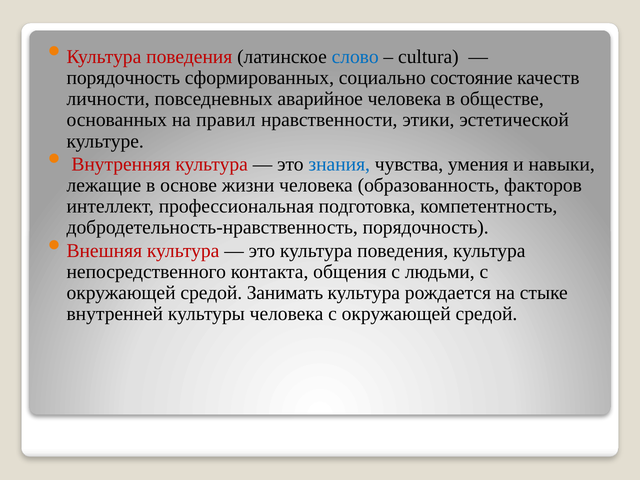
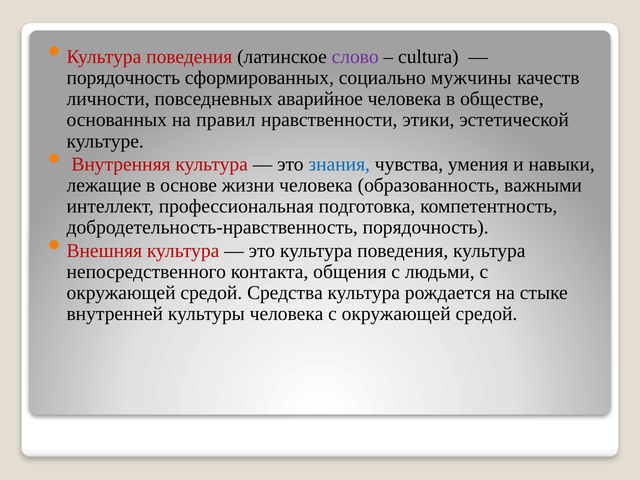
слово colour: blue -> purple (355, 57)
состояние: состояние -> мужчины (471, 78)
факторов: факторов -> важными (543, 185)
Занимать: Занимать -> Средства (285, 293)
